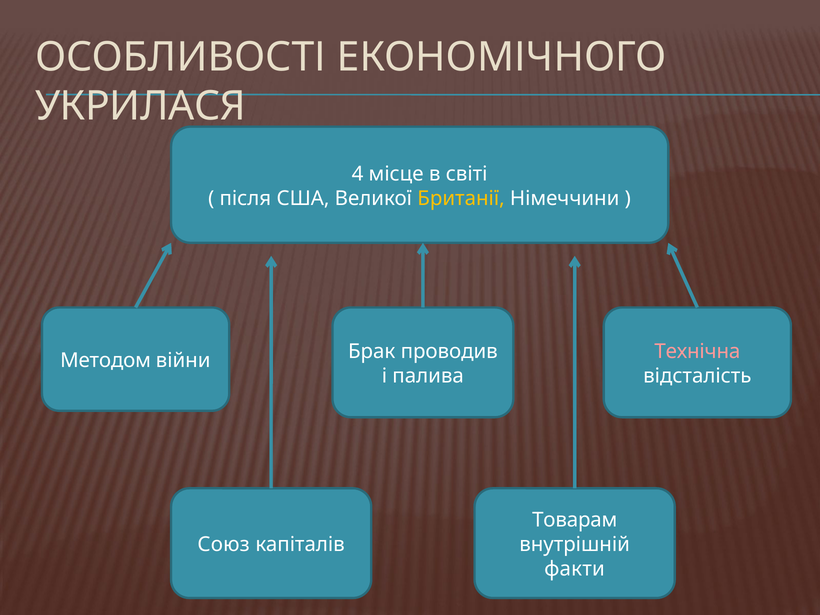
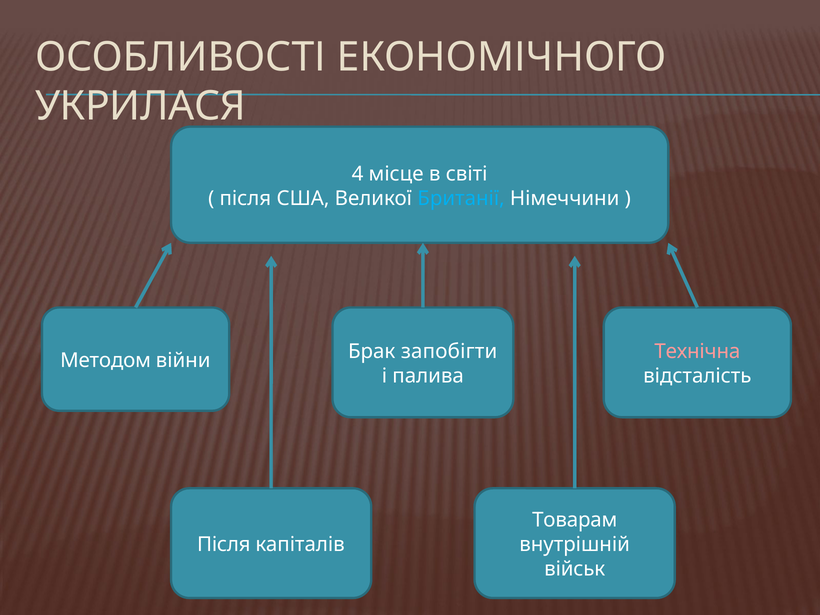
Британії colour: yellow -> light blue (461, 198)
проводив: проводив -> запобігти (449, 351)
Союз: Союз -> Після (224, 545)
факти: факти -> військ (575, 569)
